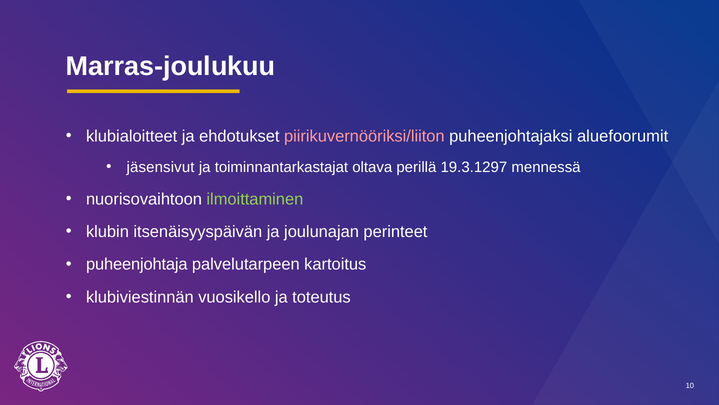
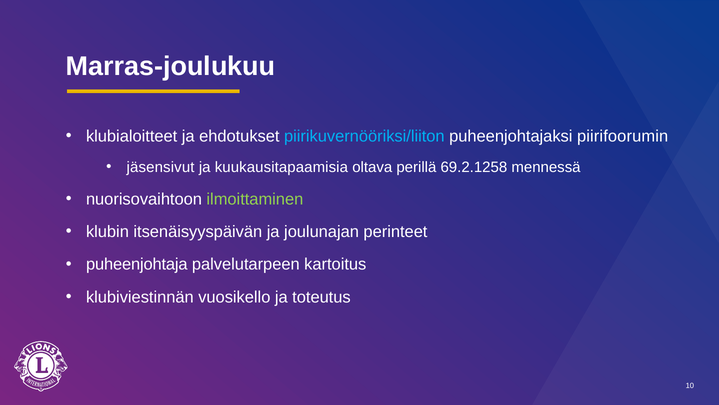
piirikuvernööriksi/liiton colour: pink -> light blue (364, 136)
aluefoorumit: aluefoorumit -> piirifoorumin (623, 136)
toiminnantarkastajat: toiminnantarkastajat -> kuukausitapaamisia (281, 167)
19.3.1297: 19.3.1297 -> 69.2.1258 (474, 167)
